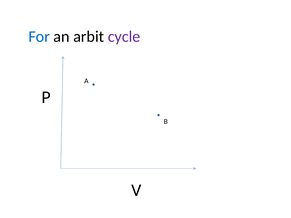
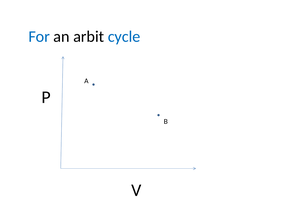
cycle colour: purple -> blue (124, 37)
